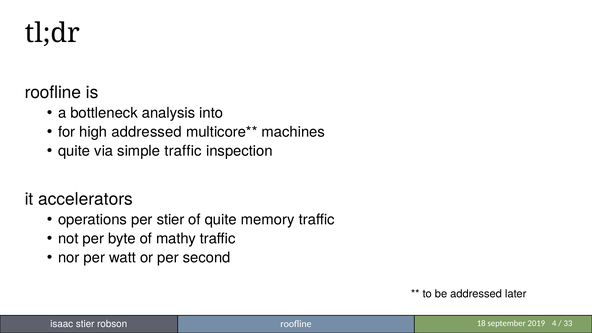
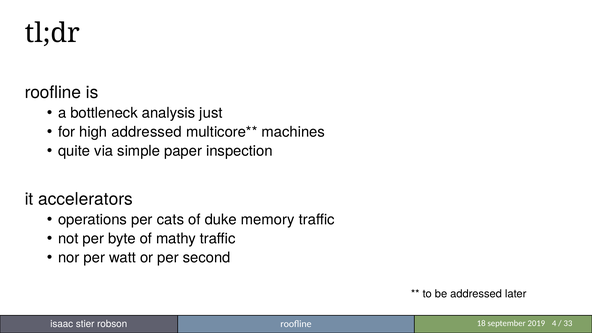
into: into -> just (211, 113)
simple traffic: traffic -> paper (183, 151)
per stier: stier -> cats (170, 220)
of quite: quite -> duke (221, 220)
